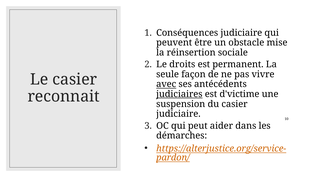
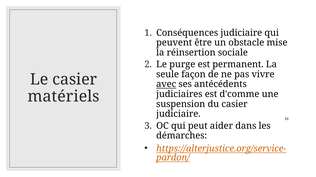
droits: droits -> purge (182, 65)
judiciaires underline: present -> none (179, 95)
d'victime: d'victime -> d'comme (239, 95)
reconnait: reconnait -> matériels (64, 97)
